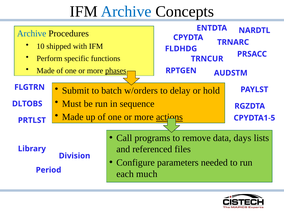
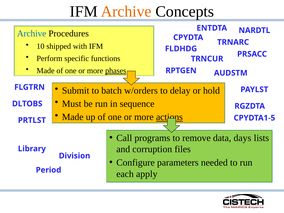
Archive colour: blue -> orange (126, 11)
referenced: referenced -> corruption (152, 149)
much: much -> apply (147, 174)
